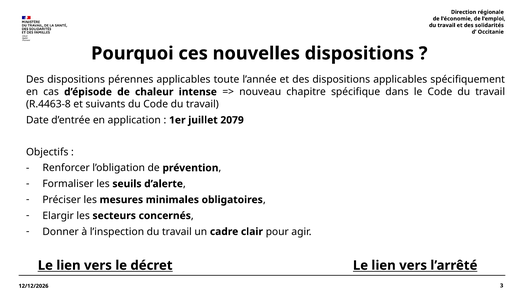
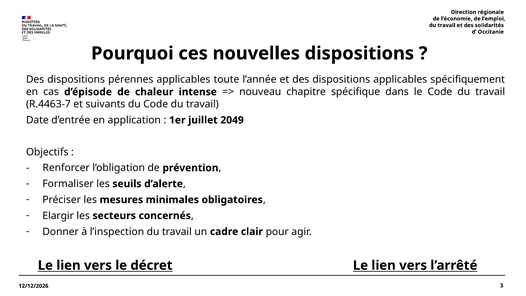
R.4463-8: R.4463-8 -> R.4463-7 (48, 104)
2079: 2079 -> 2049 (232, 120)
